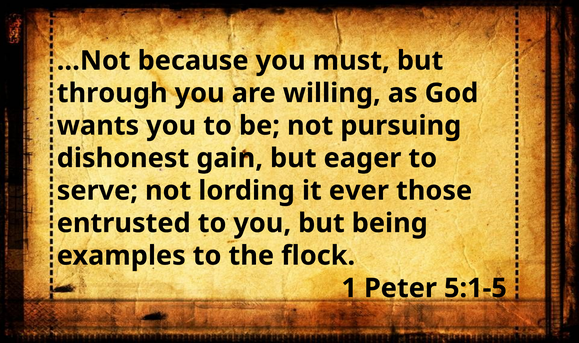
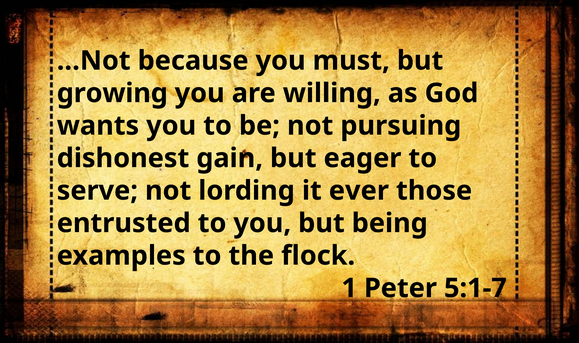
through: through -> growing (112, 93)
5:1-5: 5:1-5 -> 5:1-7 (475, 288)
